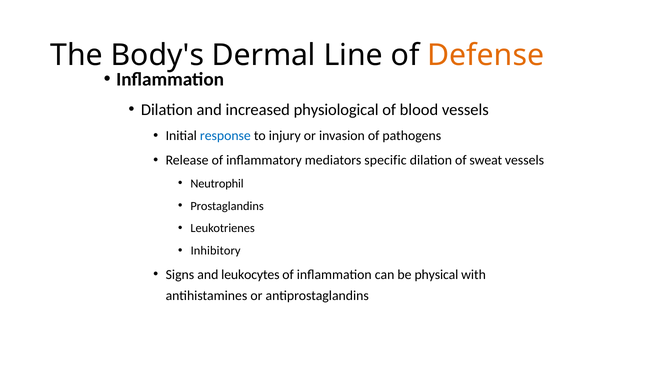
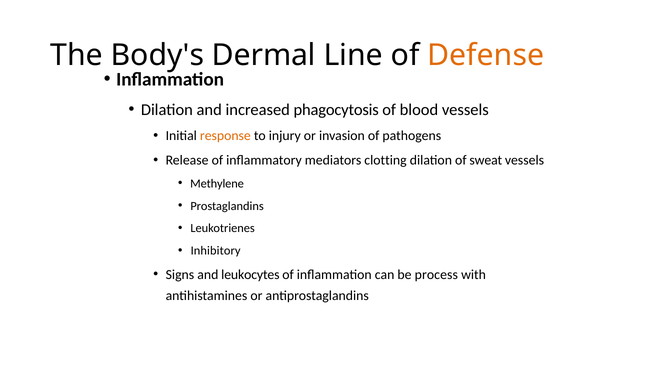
physiological: physiological -> phagocytosis (336, 110)
response colour: blue -> orange (225, 136)
specific: specific -> clotting (386, 160)
Neutrophil: Neutrophil -> Methylene (217, 184)
physical: physical -> process (436, 275)
